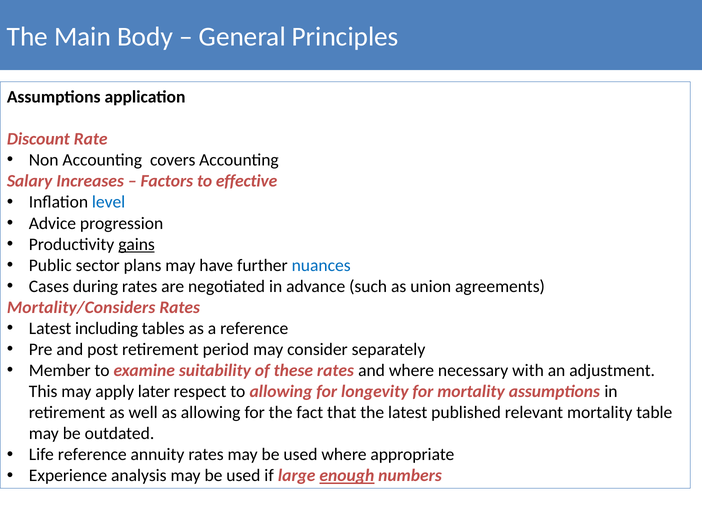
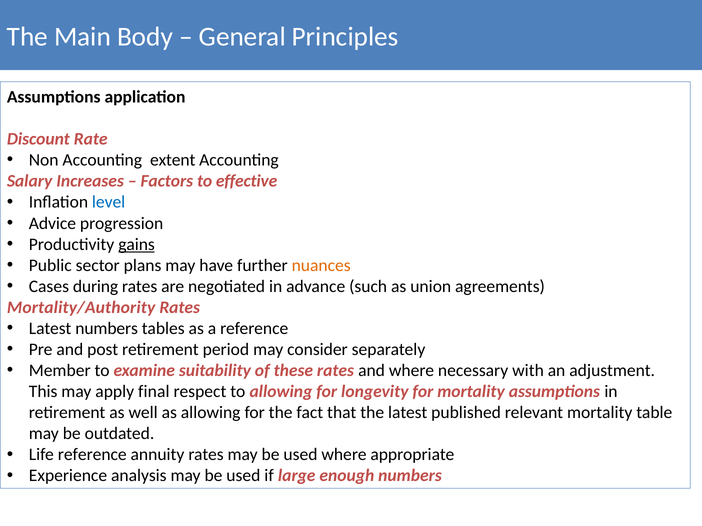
covers: covers -> extent (173, 160)
nuances colour: blue -> orange (321, 266)
Mortality/Considers: Mortality/Considers -> Mortality/Authority (81, 308)
Latest including: including -> numbers (107, 329)
later: later -> final (154, 392)
enough underline: present -> none (347, 476)
